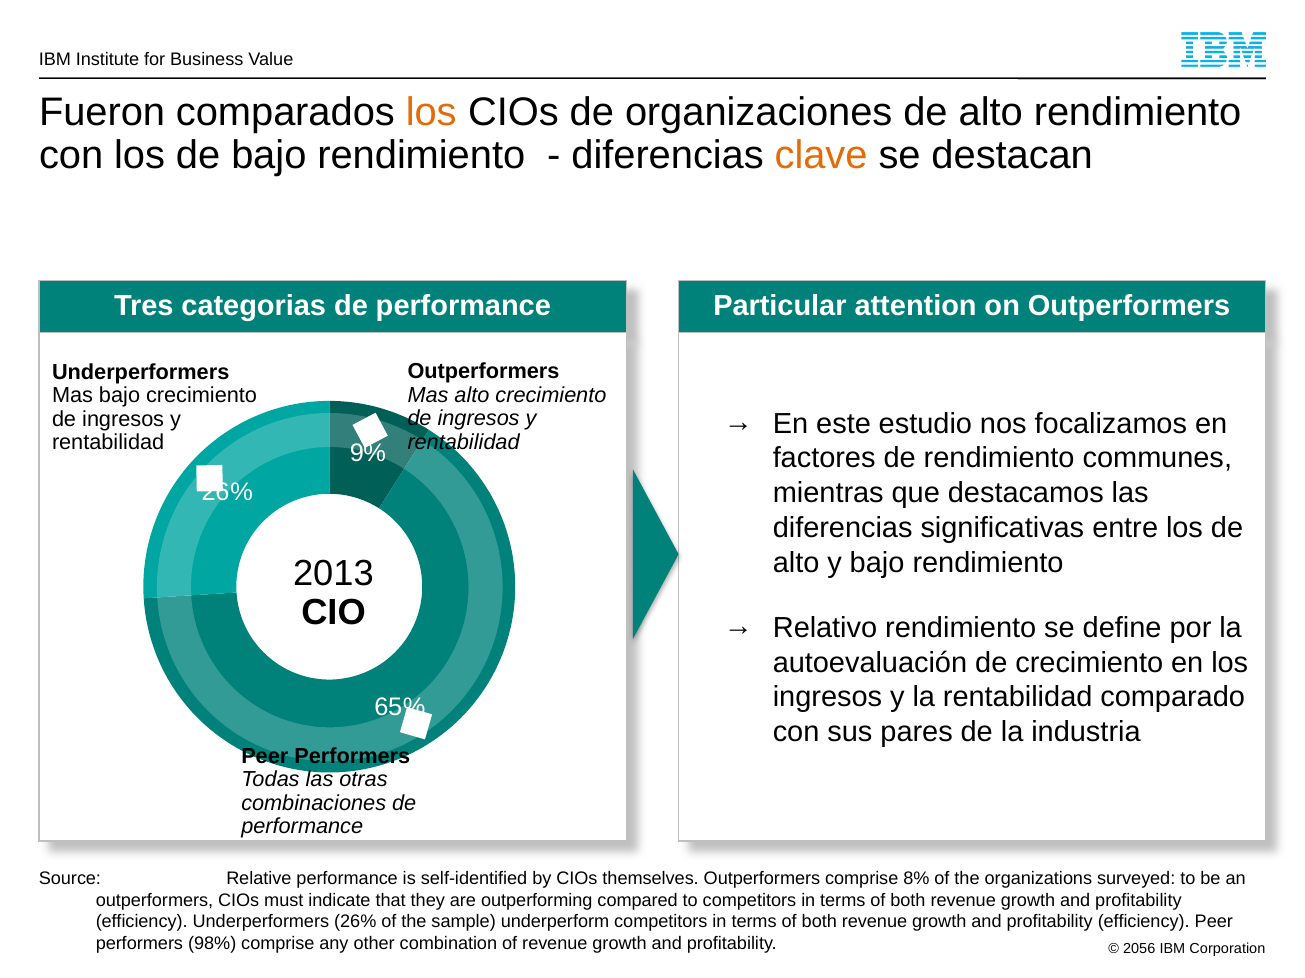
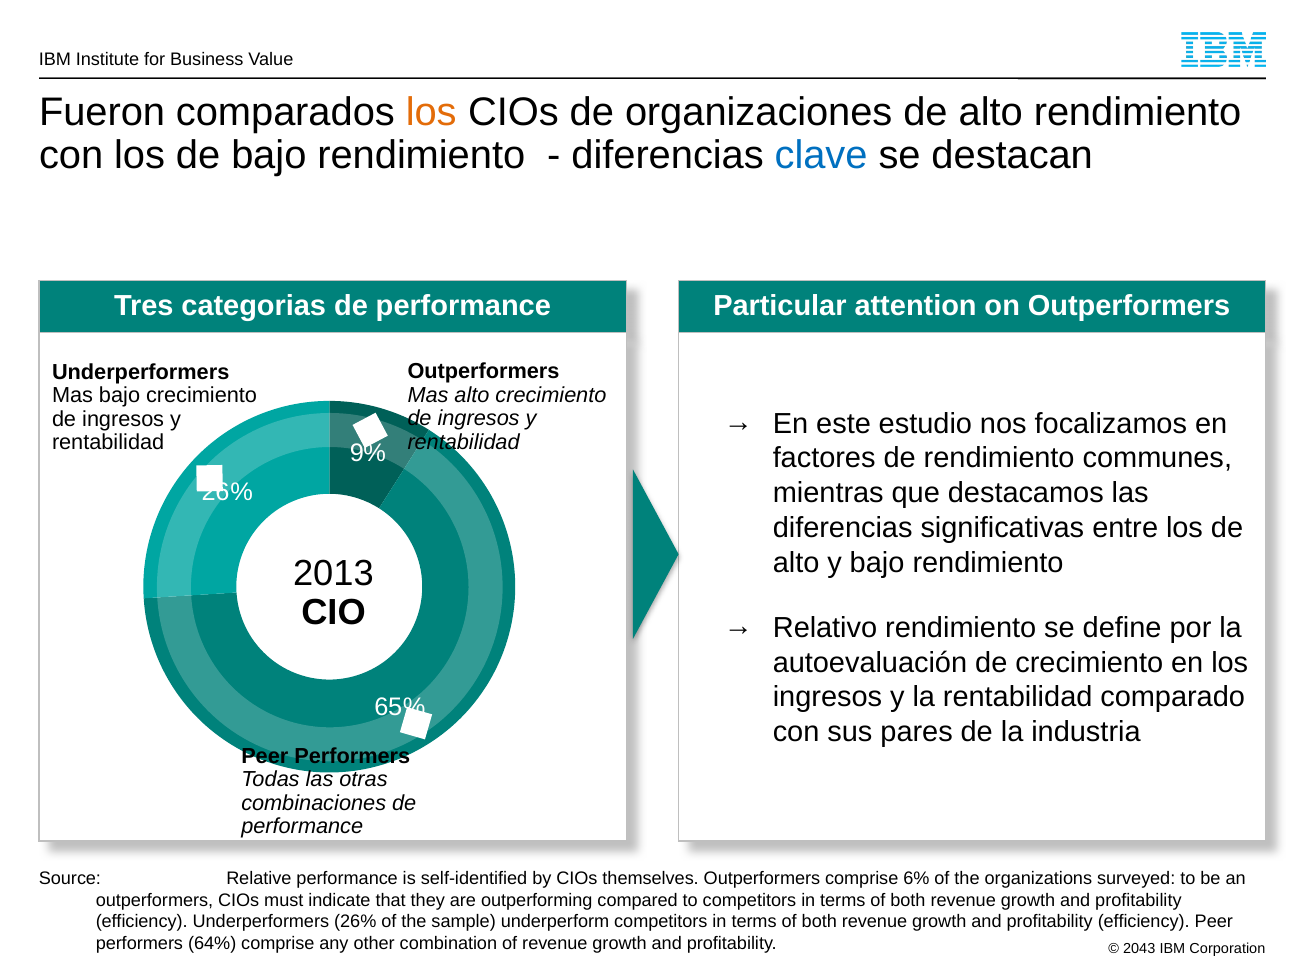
clave colour: orange -> blue (821, 156)
8%: 8% -> 6% (916, 879)
98%: 98% -> 64% (212, 944)
2056: 2056 -> 2043 (1139, 949)
